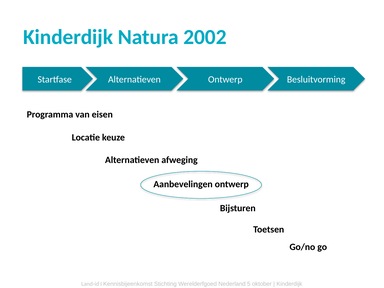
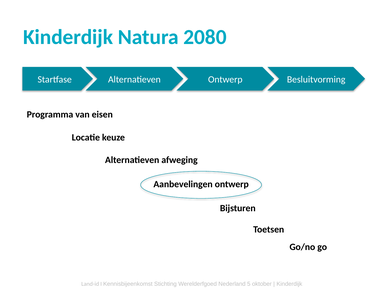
2002: 2002 -> 2080 (205, 37)
